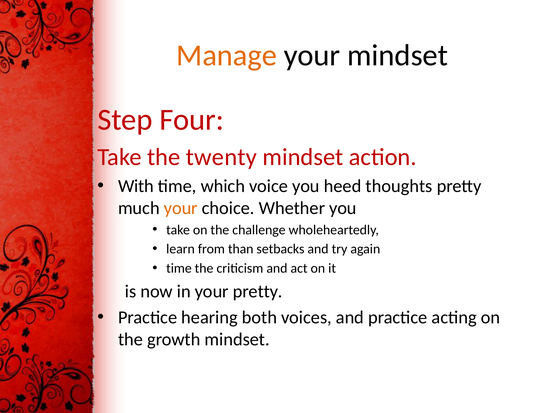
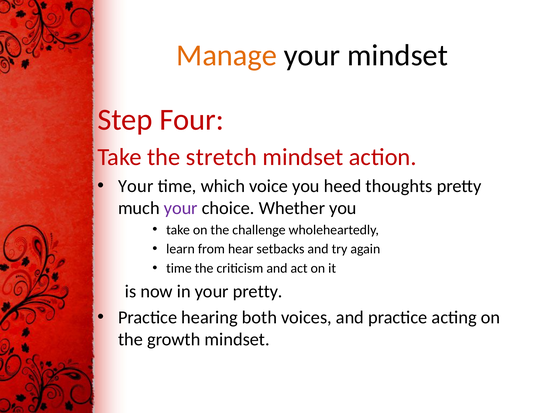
twenty: twenty -> stretch (221, 157)
With: With -> Your (136, 186)
your colour: orange -> purple (181, 208)
than: than -> hear (241, 249)
